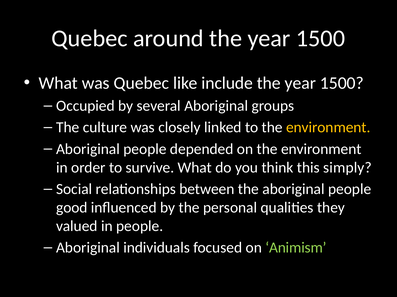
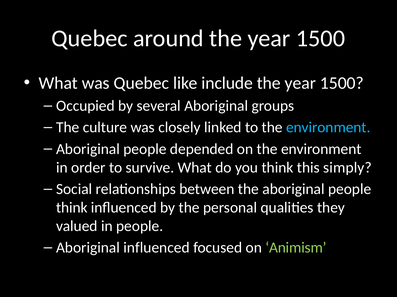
environment colour: yellow -> light blue (328, 128)
good: good -> think (72, 208)
Aboriginal individuals: individuals -> influenced (157, 248)
